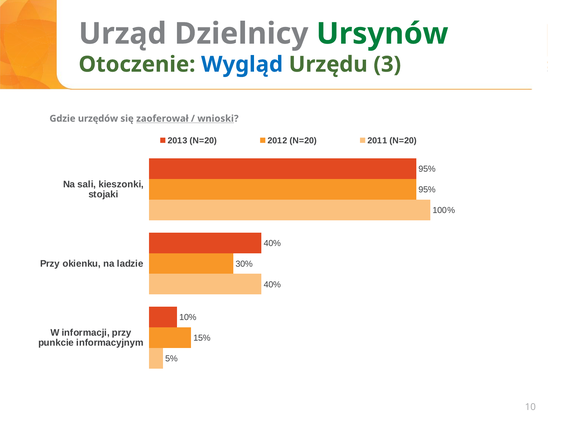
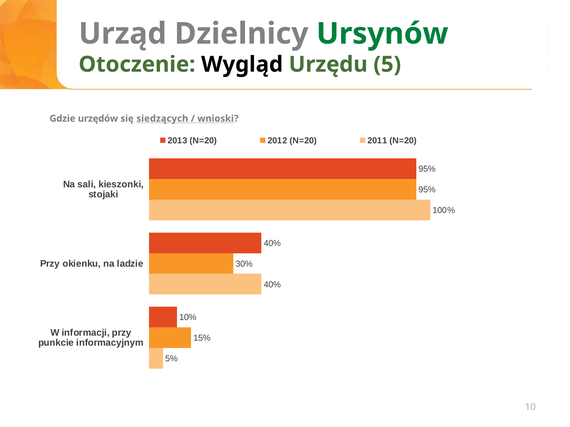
Wygląd colour: blue -> black (242, 64)
3: 3 -> 5 (387, 64)
zaoferował: zaoferował -> siedzących (162, 119)
